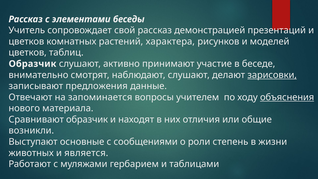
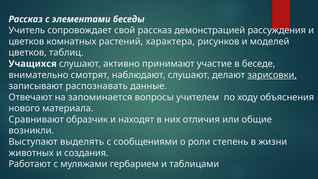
презентаций: презентаций -> рассуждения (277, 30)
Образчик: Образчик -> Учащихся (33, 64)
предложения: предложения -> распознавать (97, 86)
объяснения underline: present -> none (287, 97)
основные: основные -> выделять (82, 142)
является: является -> создания (86, 153)
